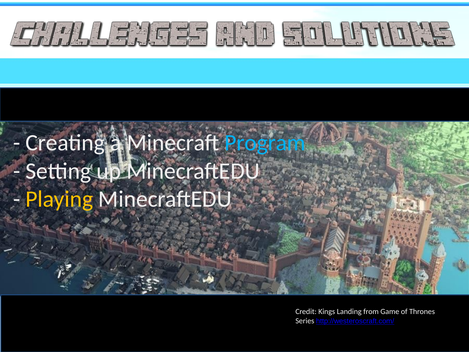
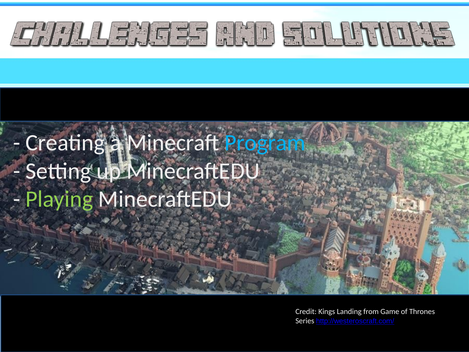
Playing colour: yellow -> light green (59, 199)
